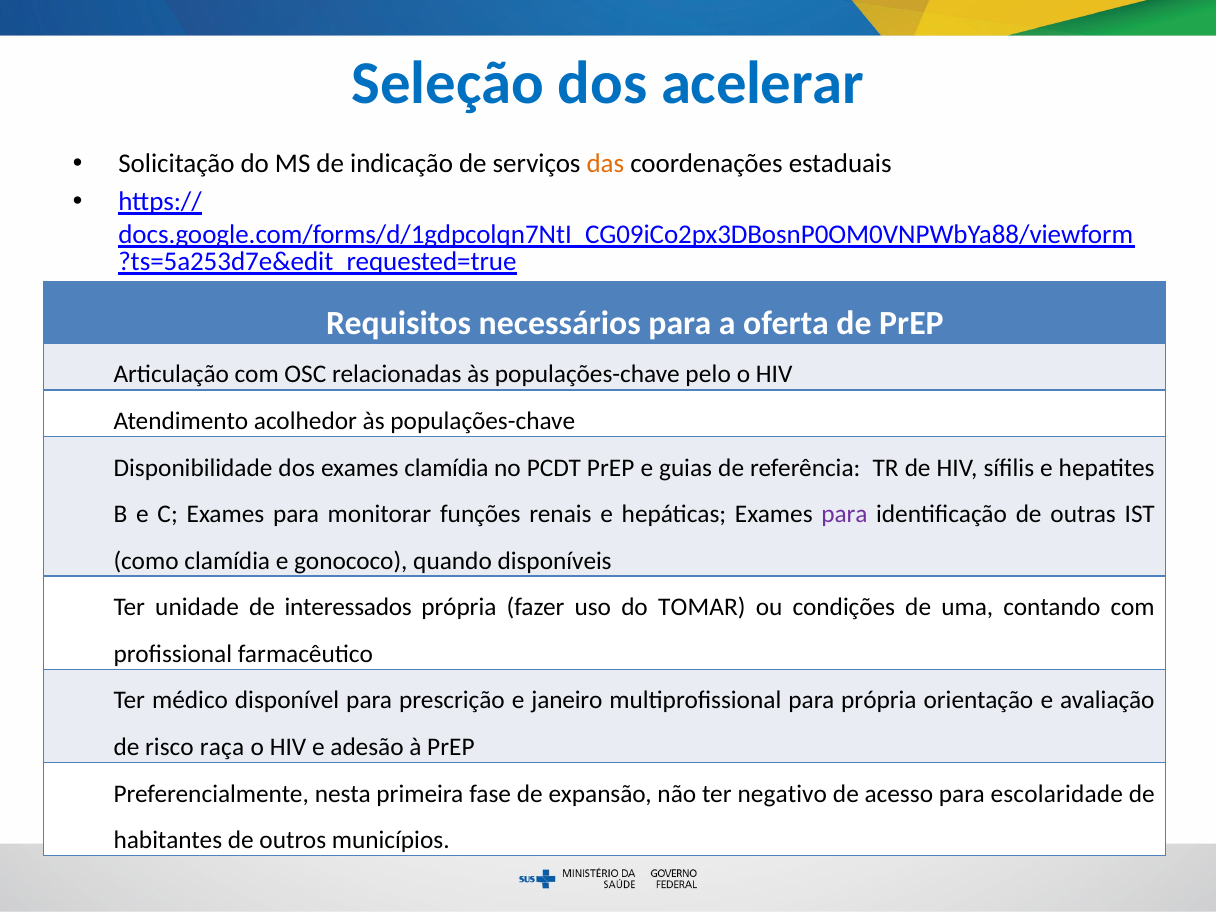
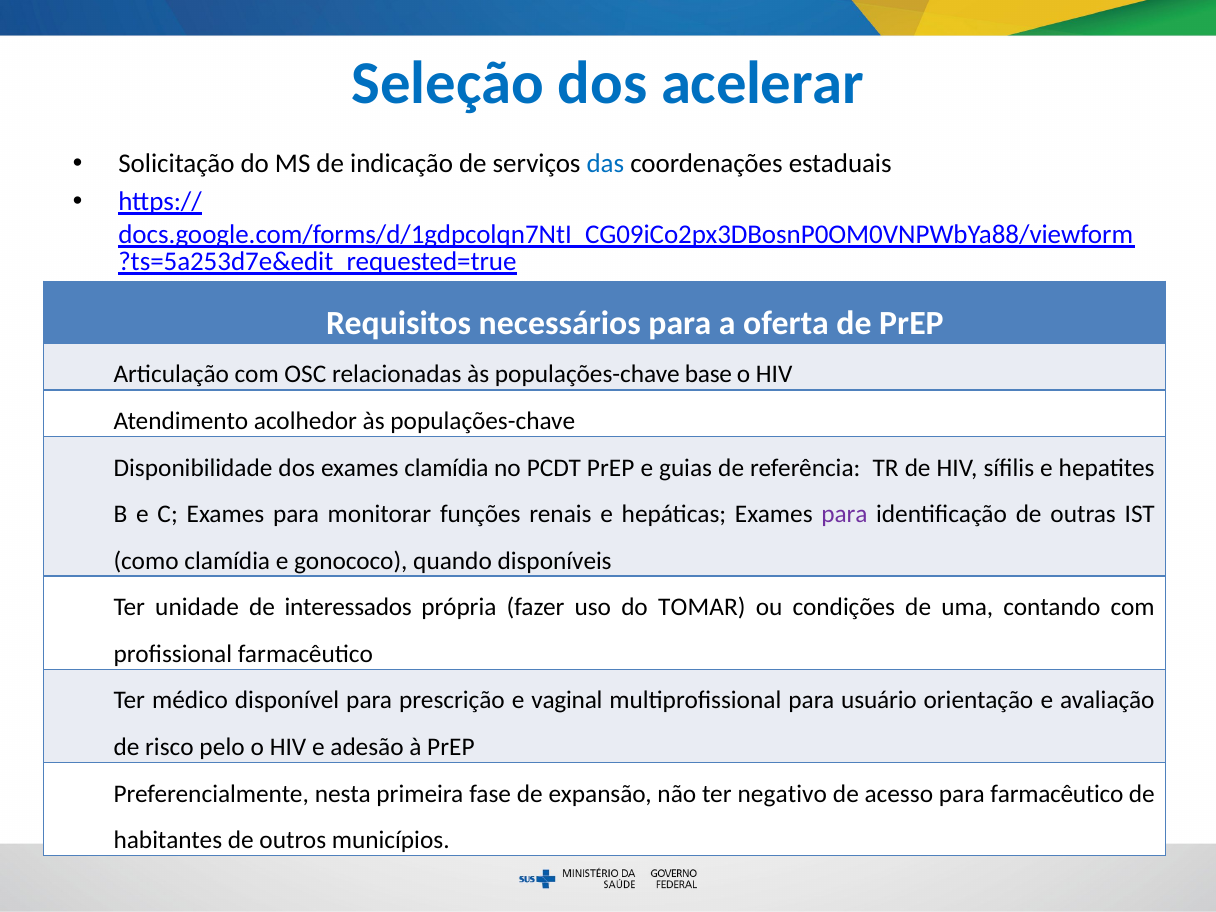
das colour: orange -> blue (605, 164)
pelo: pelo -> base (708, 375)
janeiro: janeiro -> vaginal (567, 701)
para própria: própria -> usuário (879, 701)
raça: raça -> pelo (222, 747)
para escolaridade: escolaridade -> farmacêutico (1057, 794)
